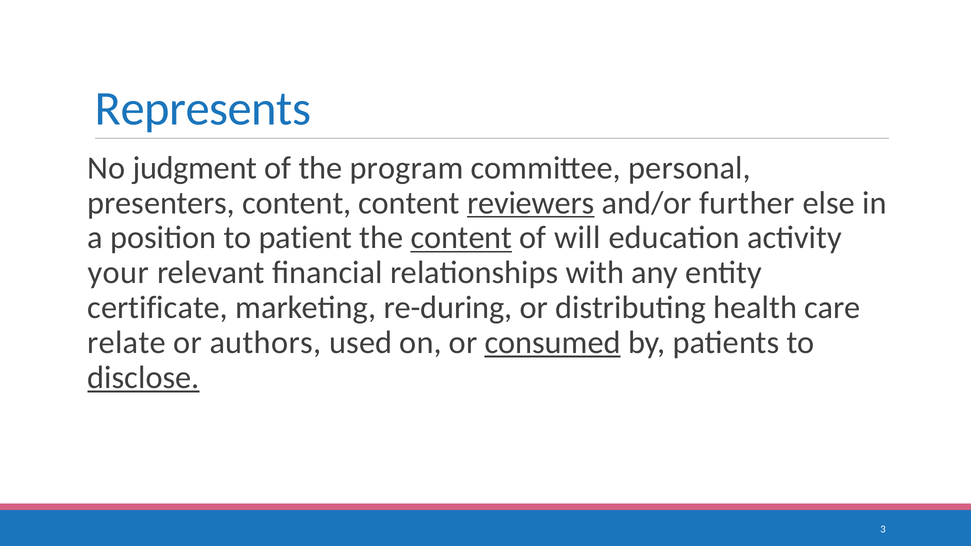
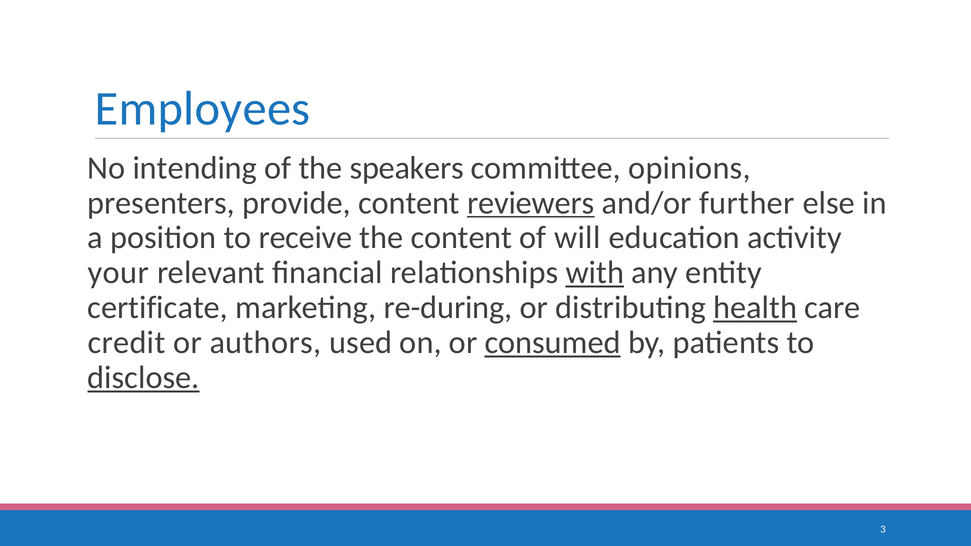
Represents: Represents -> Employees (203, 109)
judgment: judgment -> intending (195, 168)
program: program -> speakers (407, 168)
personal: personal -> opinions (689, 168)
presenters content: content -> provide (297, 203)
patient: patient -> receive (305, 238)
content underline: present -> none (461, 238)
with underline: none -> present (595, 273)
health underline: none -> present (755, 308)
relate: relate -> credit (127, 343)
